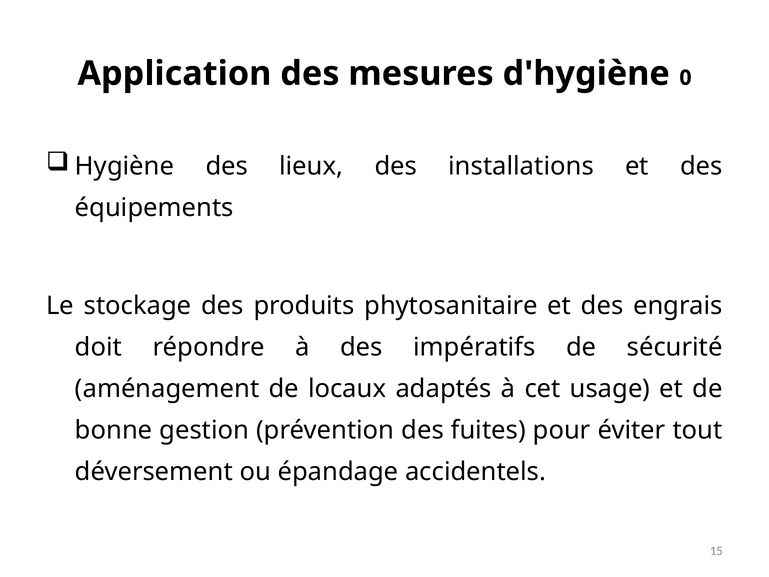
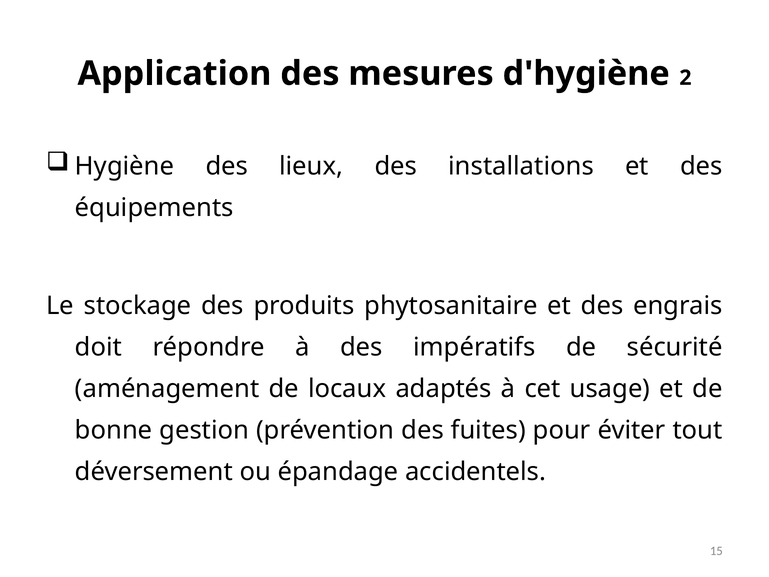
0: 0 -> 2 (685, 78)
